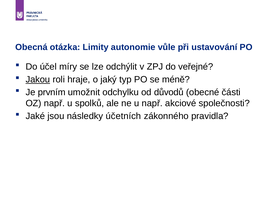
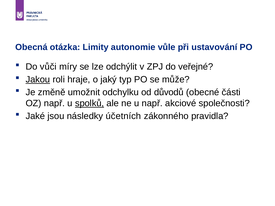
účel: účel -> vůči (48, 67)
méně: méně -> může (176, 80)
prvním: prvním -> změně (52, 92)
spolků underline: none -> present (90, 103)
